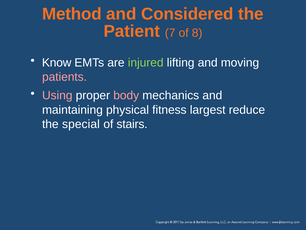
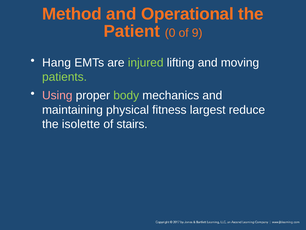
Considered: Considered -> Operational (187, 14)
7: 7 -> 0 (170, 33)
8: 8 -> 9 (197, 33)
Know: Know -> Hang (57, 63)
patients colour: pink -> light green (65, 77)
body colour: pink -> light green (126, 95)
special: special -> isolette (81, 124)
